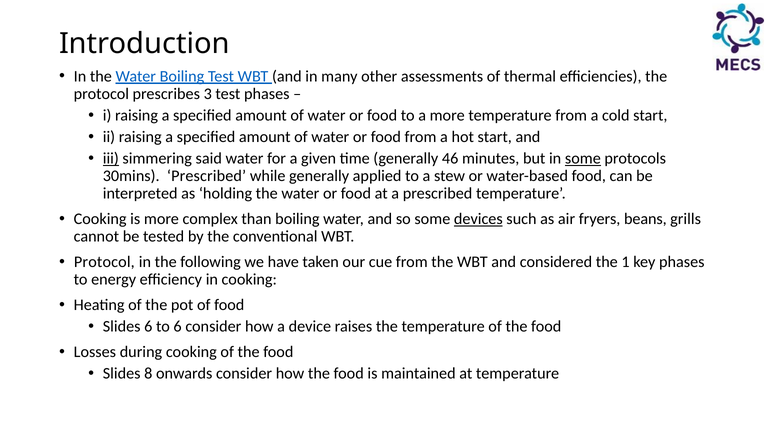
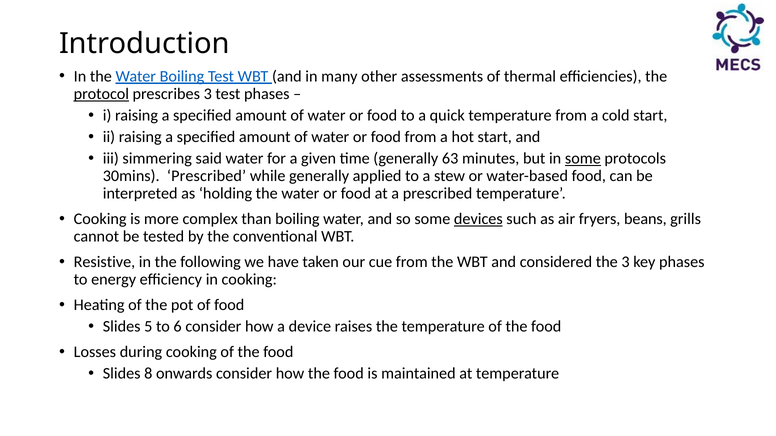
protocol underline: none -> present (101, 94)
a more: more -> quick (447, 116)
iii underline: present -> none (111, 159)
46: 46 -> 63 (450, 159)
Protocol: Protocol -> Resistive (104, 262)
the 1: 1 -> 3 (626, 262)
Slides 6: 6 -> 5 (148, 327)
